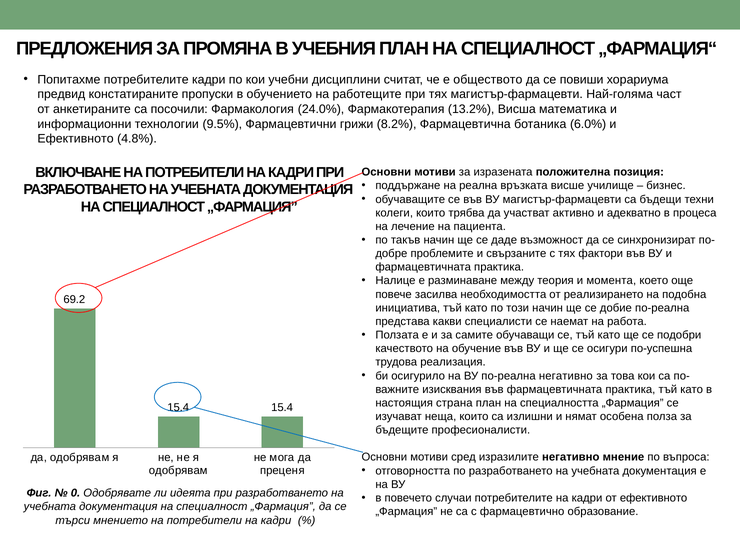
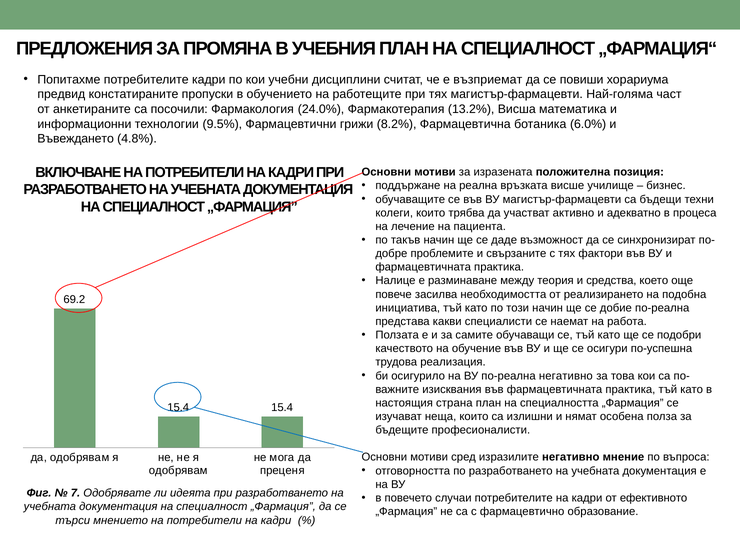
обществото: обществото -> възприемат (488, 80)
Ефективното: Ефективното -> Въвеждането (76, 139)
момента: момента -> средства (611, 281)
0: 0 -> 7 (76, 493)
